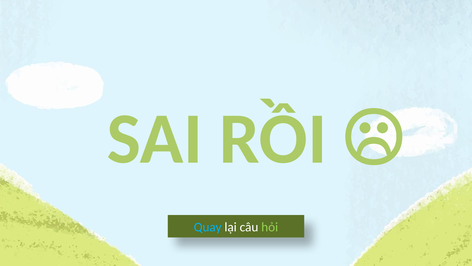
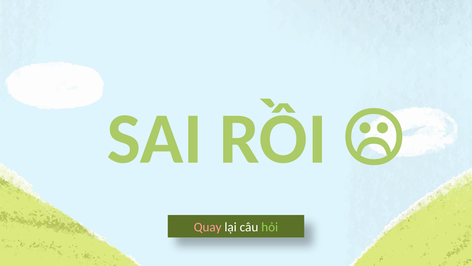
Quay colour: light blue -> pink (208, 227)
